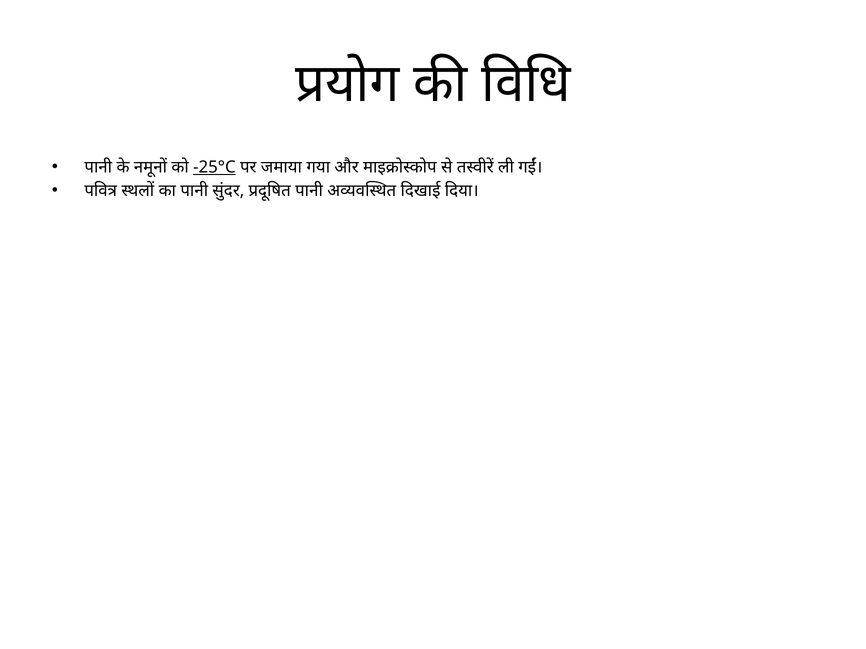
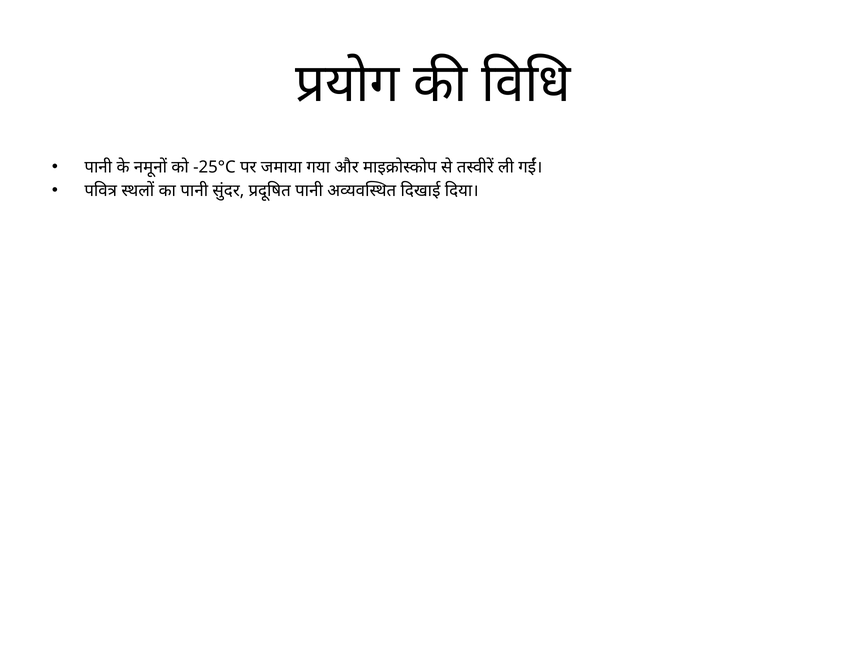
-25°C underline: present -> none (214, 167)
